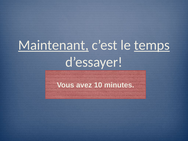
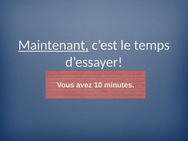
temps underline: present -> none (152, 45)
